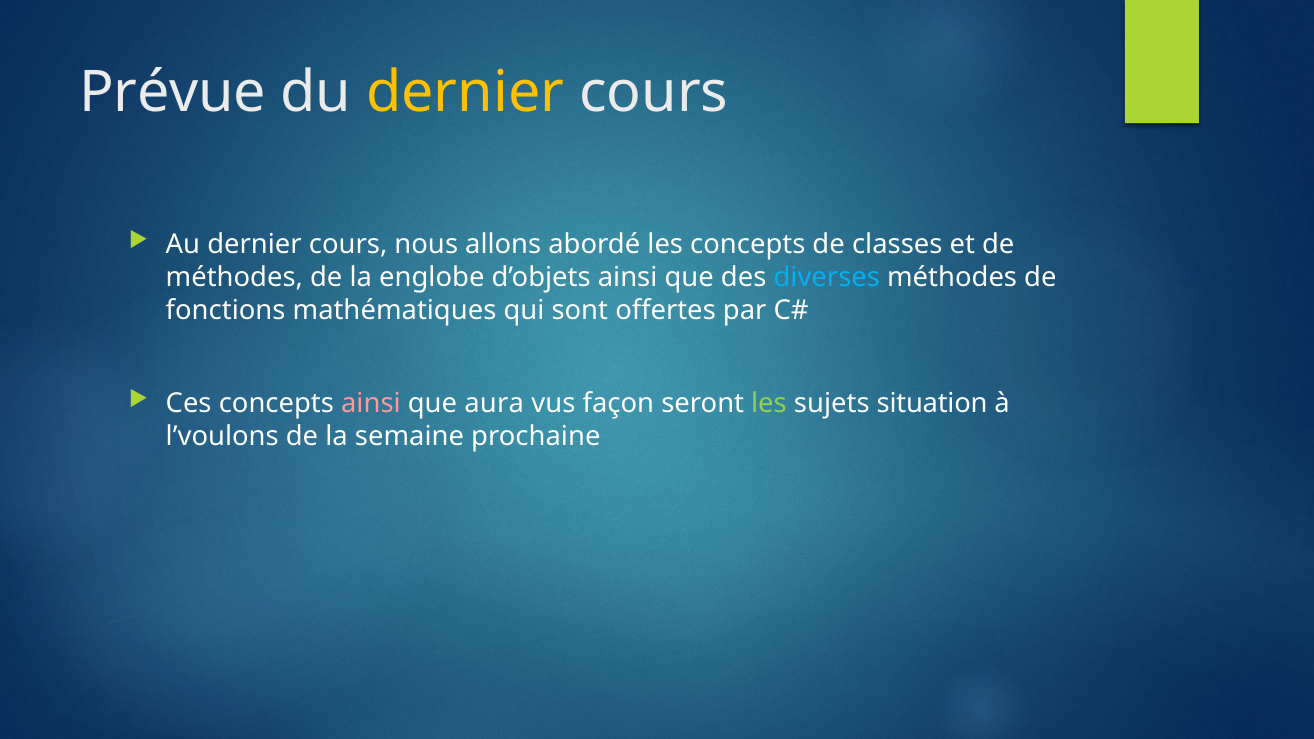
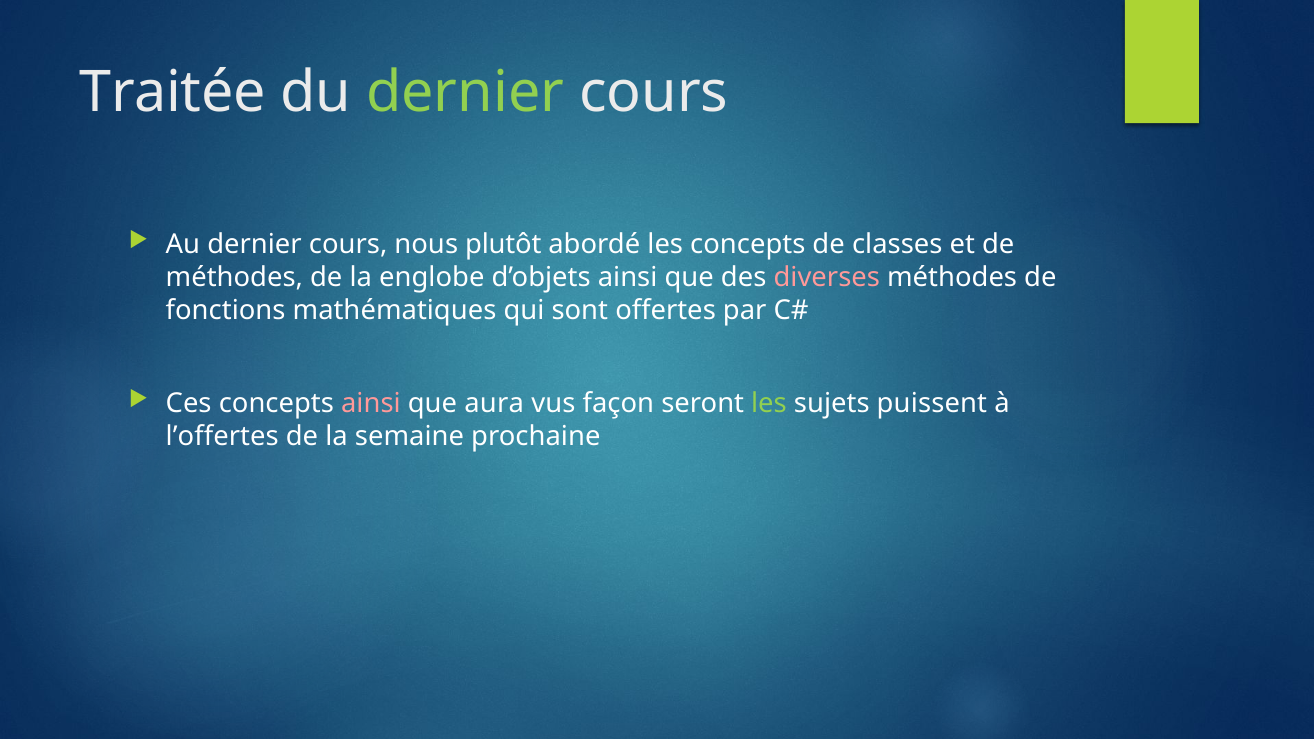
Prévue: Prévue -> Traitée (173, 92)
dernier colour: yellow -> light green (465, 92)
allons: allons -> plutôt (503, 245)
diverses colour: light blue -> pink (827, 277)
situation: situation -> puissent (932, 403)
l’voulons: l’voulons -> l’offertes (222, 436)
